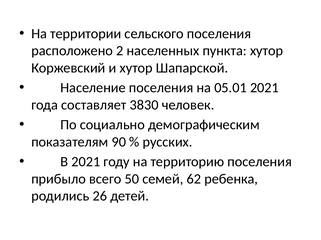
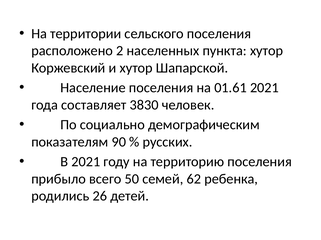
05.01: 05.01 -> 01.61 (231, 88)
